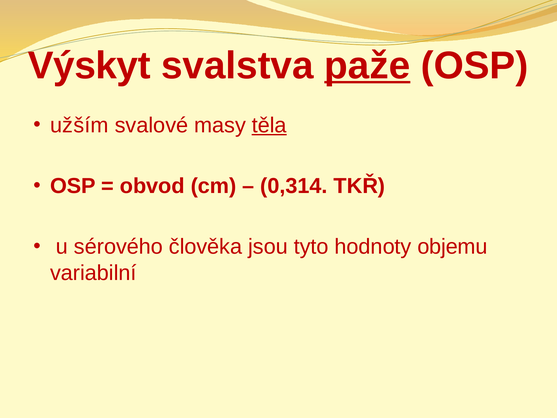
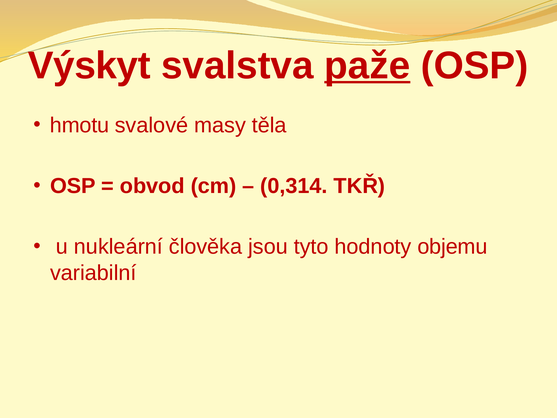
užším: užším -> hmotu (80, 125)
těla underline: present -> none (269, 125)
sérového: sérového -> nukleární (118, 247)
